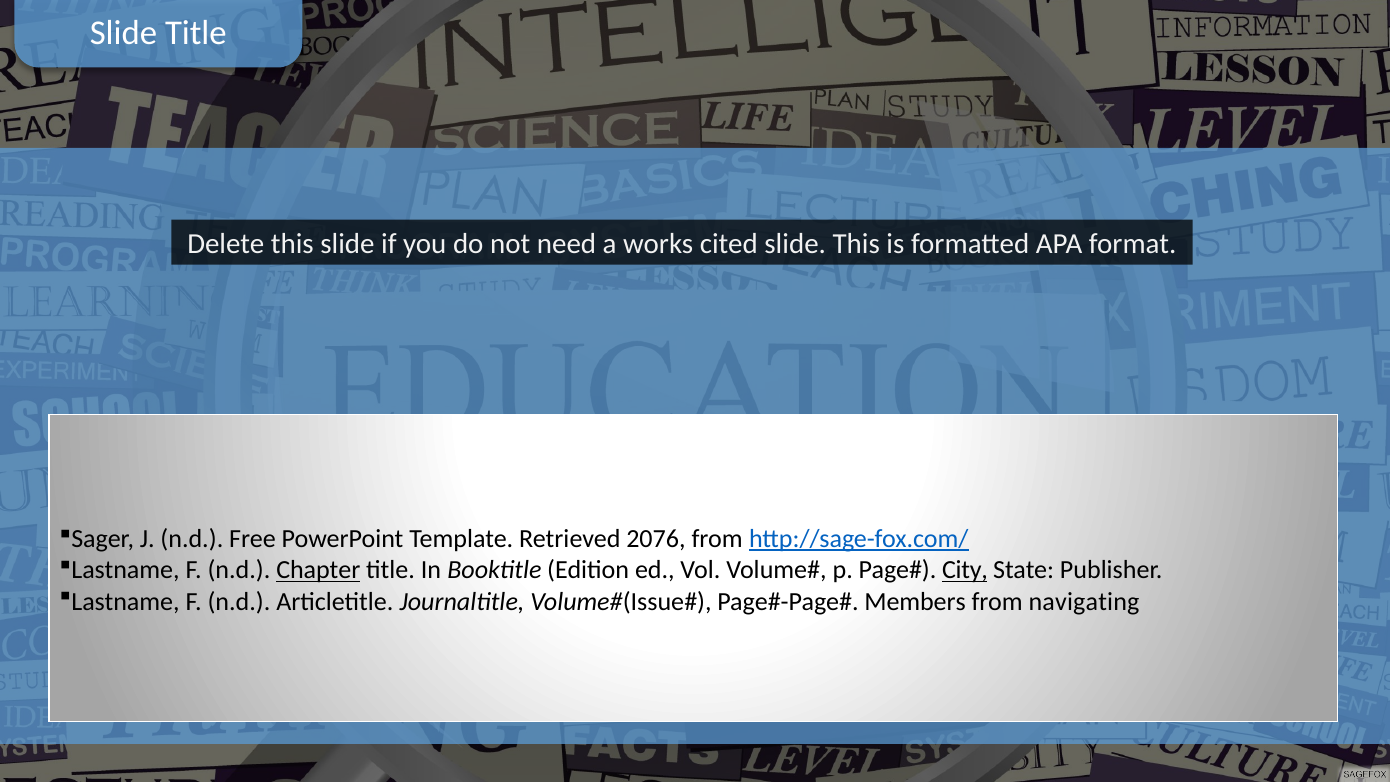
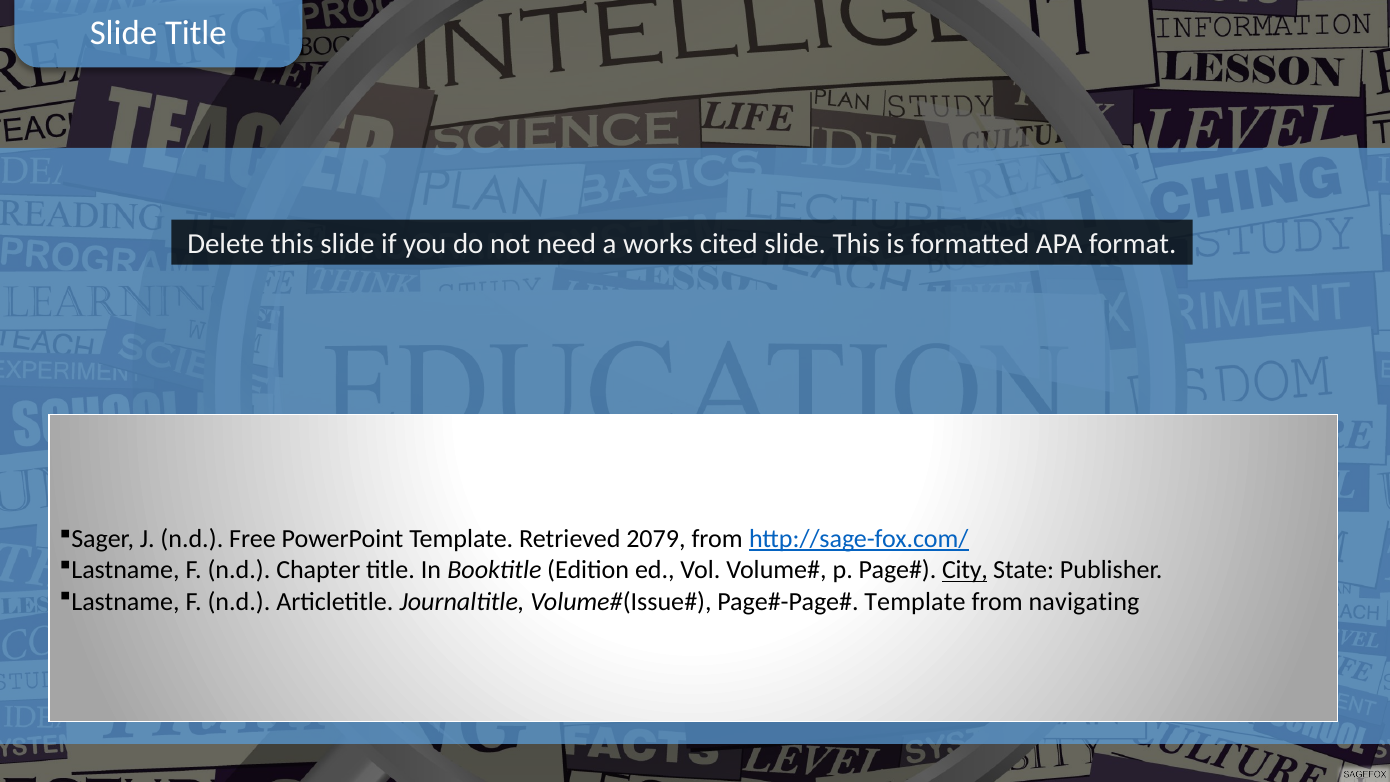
2076: 2076 -> 2079 (656, 538)
Chapter underline: present -> none (318, 570)
Members: Members -> Template (915, 602)
